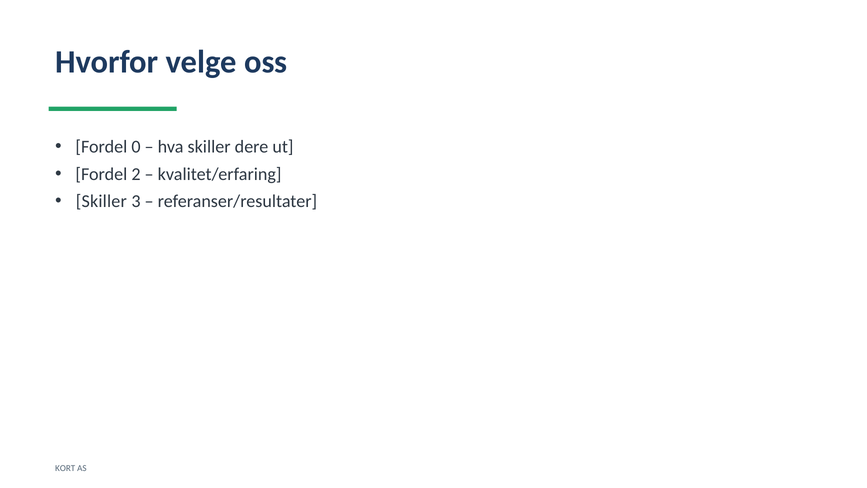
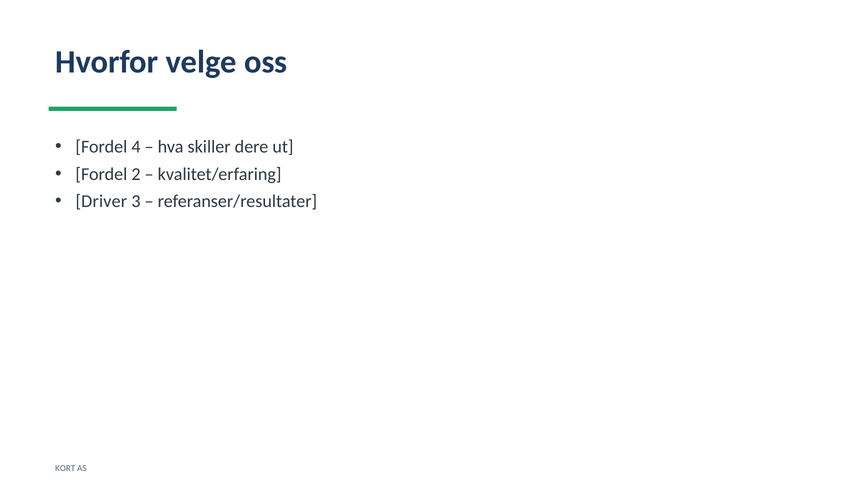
0: 0 -> 4 (136, 147)
Skiller: Skiller -> Driver (101, 201)
